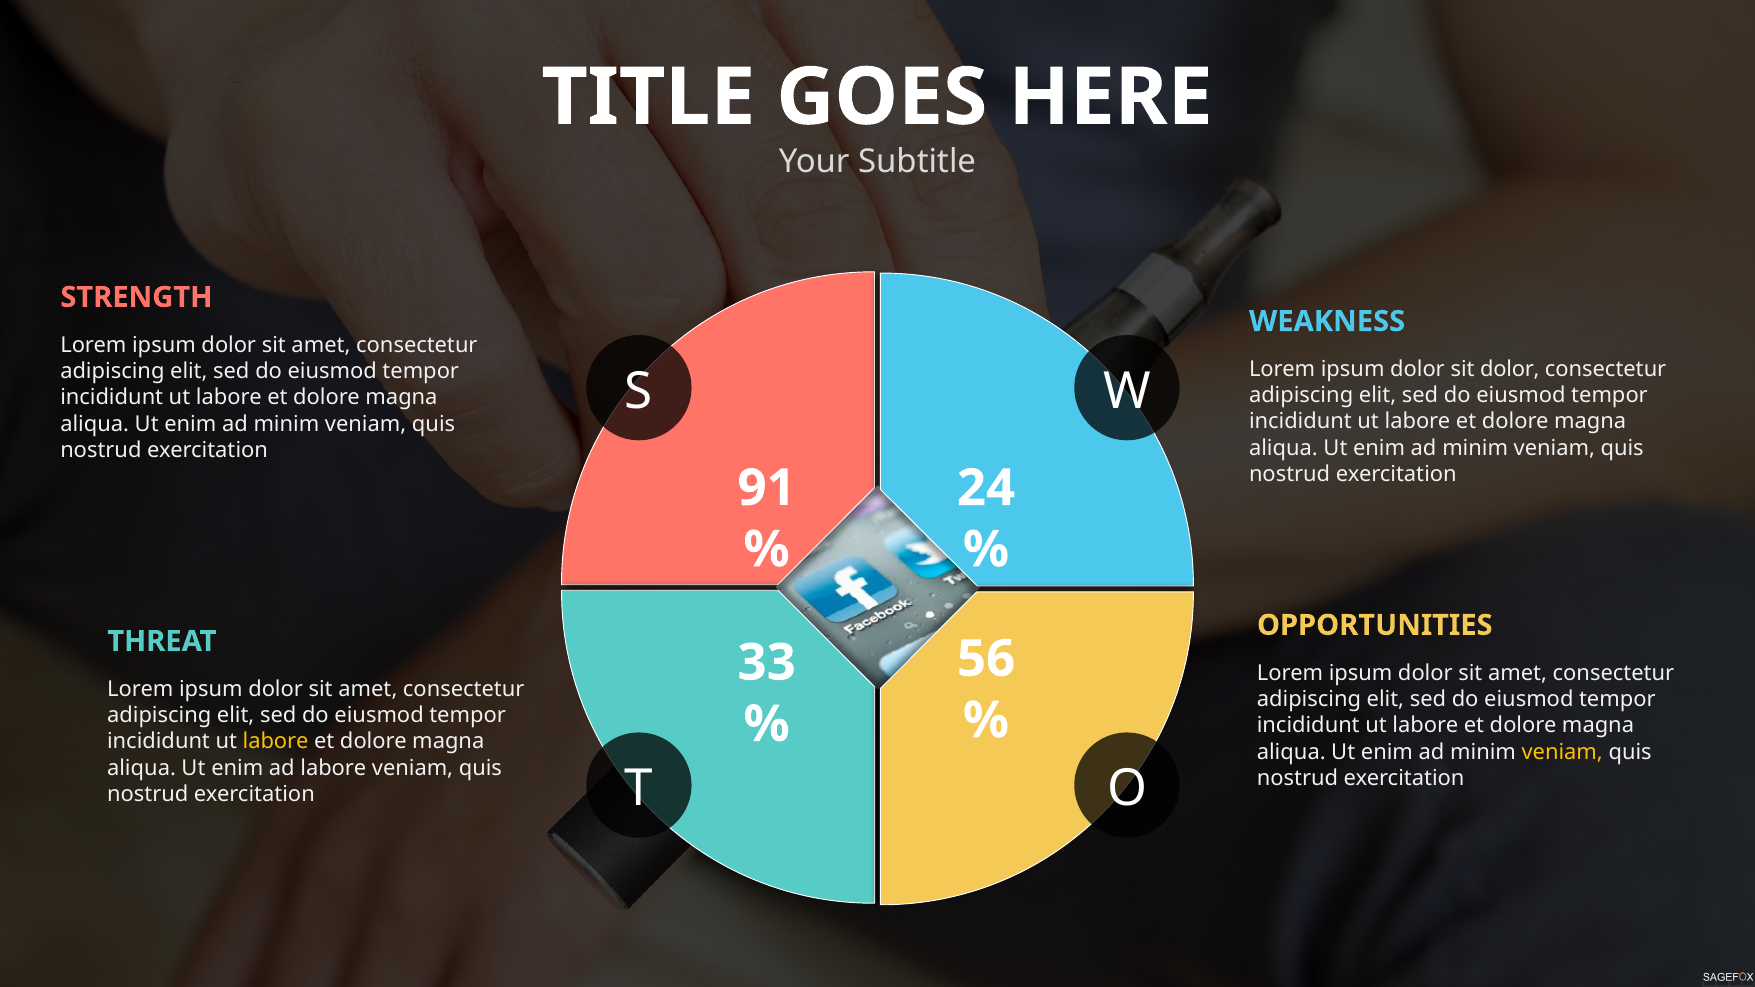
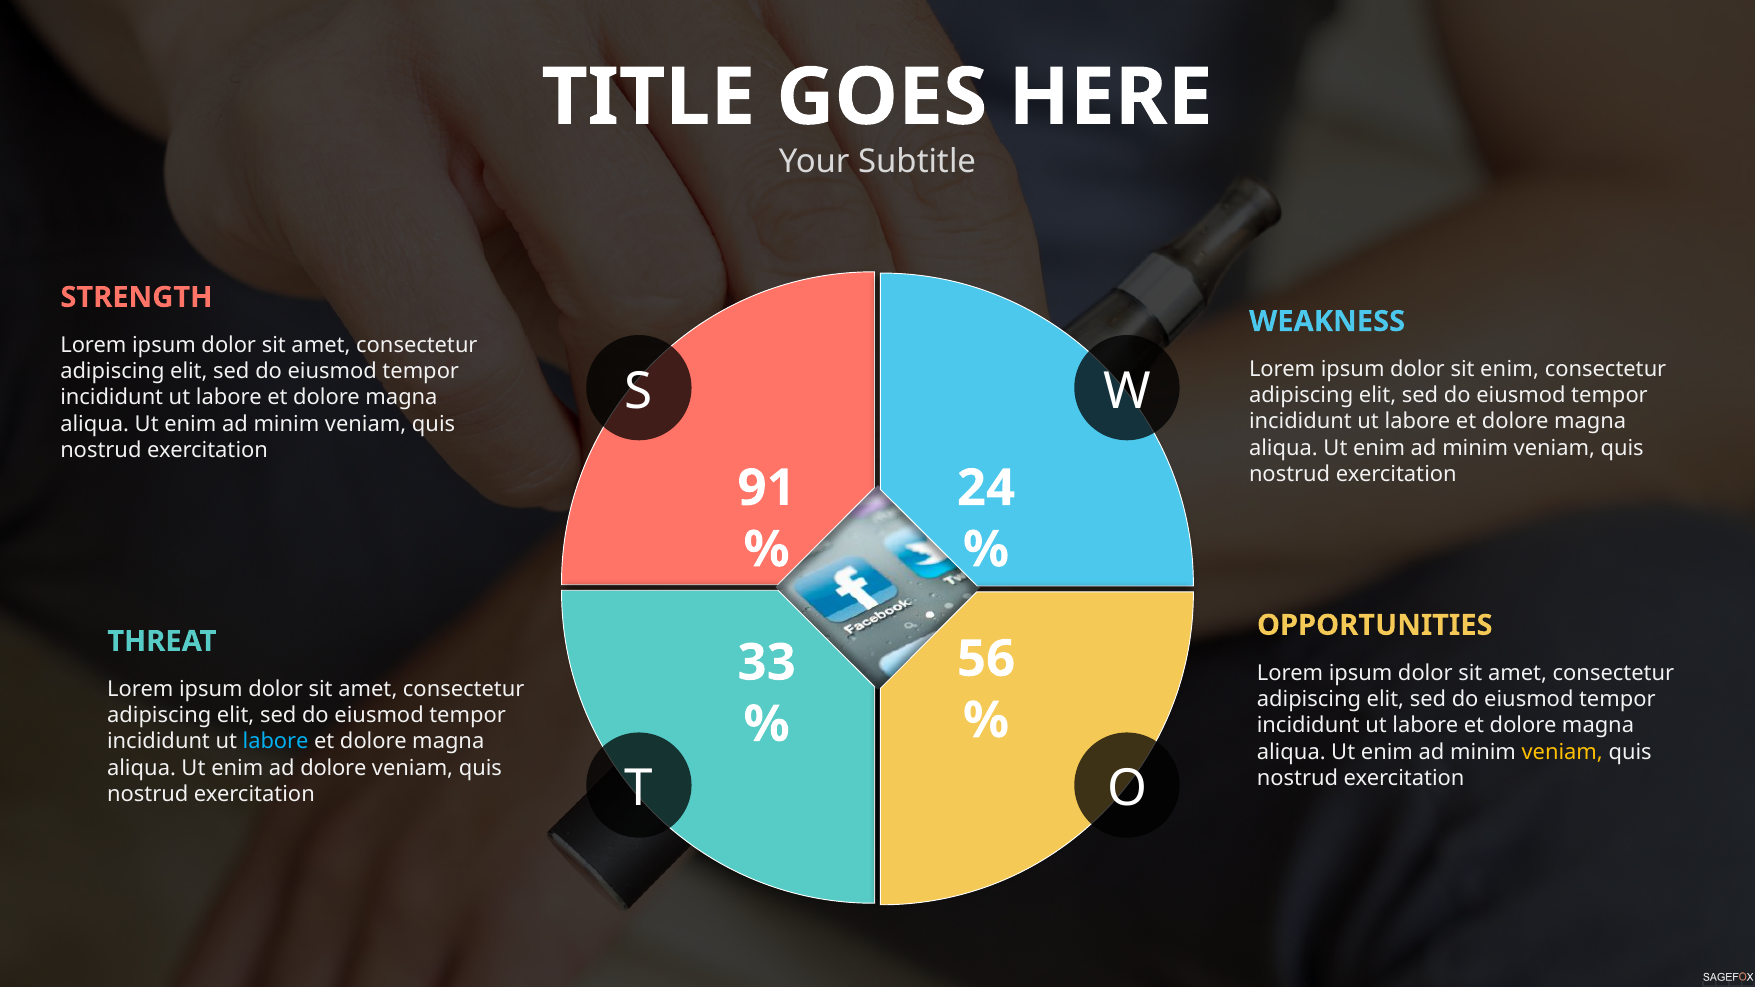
sit dolor: dolor -> enim (1510, 369)
labore colour: yellow -> light blue (276, 742)
ad labore: labore -> dolore (333, 768)
